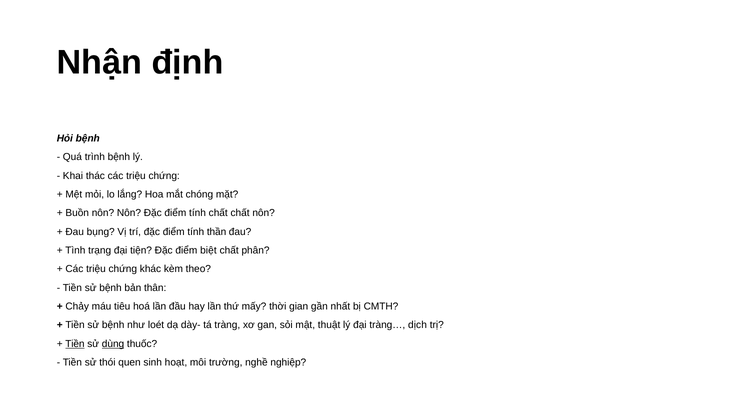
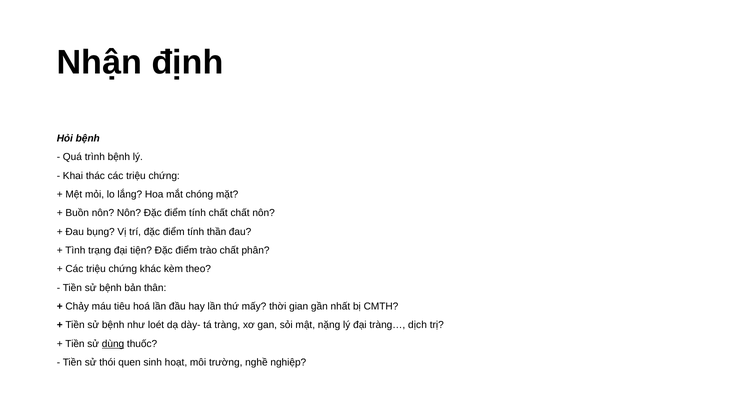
biệt: biệt -> trào (209, 250)
thuật: thuật -> nặng (329, 325)
Tiền underline: present -> none (75, 344)
